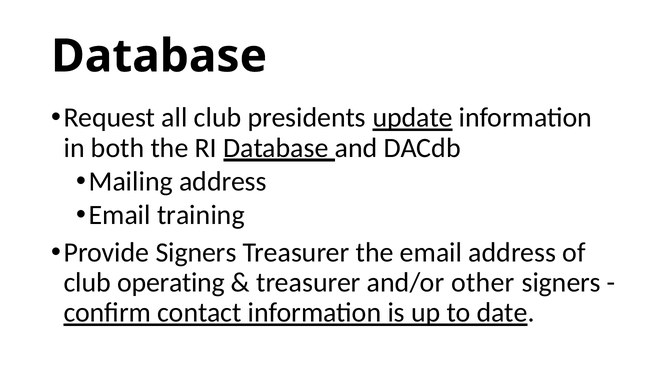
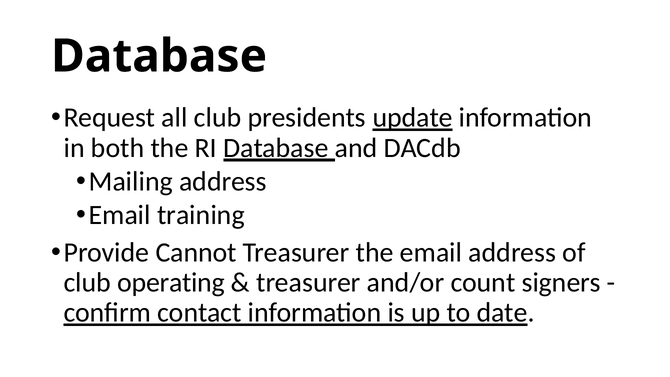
Provide Signers: Signers -> Cannot (196, 252)
other: other -> count (483, 282)
